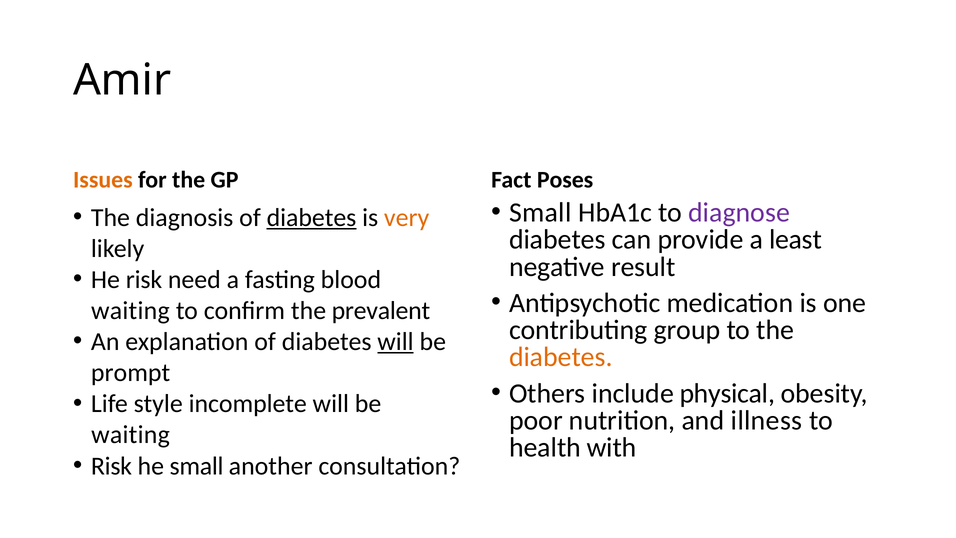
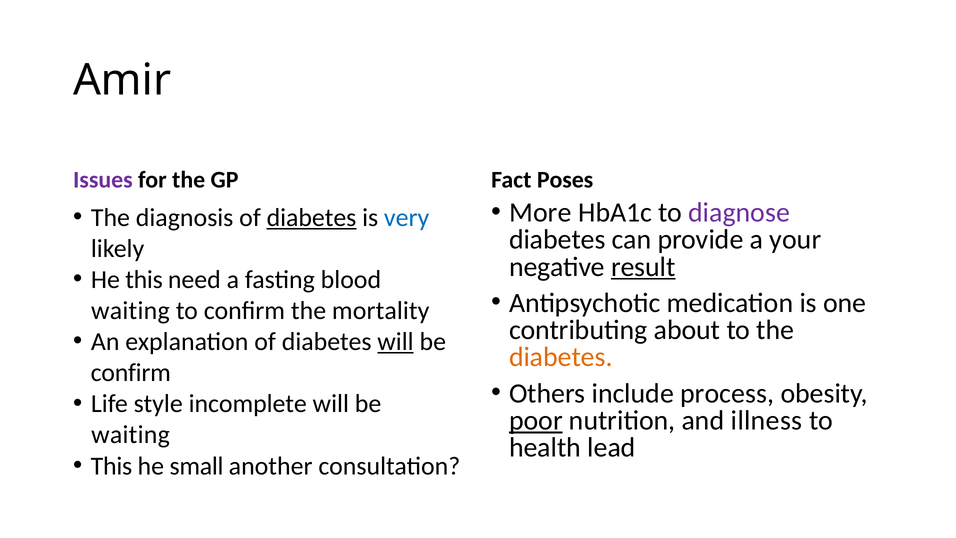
Issues colour: orange -> purple (103, 180)
Small: Small -> More (540, 213)
very colour: orange -> blue (407, 217)
least: least -> your (795, 240)
result underline: none -> present (643, 267)
He risk: risk -> this (144, 279)
prevalent: prevalent -> mortality (381, 311)
group: group -> about (687, 330)
prompt: prompt -> confirm (131, 373)
physical: physical -> process (727, 393)
poor underline: none -> present (536, 420)
with: with -> lead (611, 447)
Risk: Risk -> This (111, 466)
